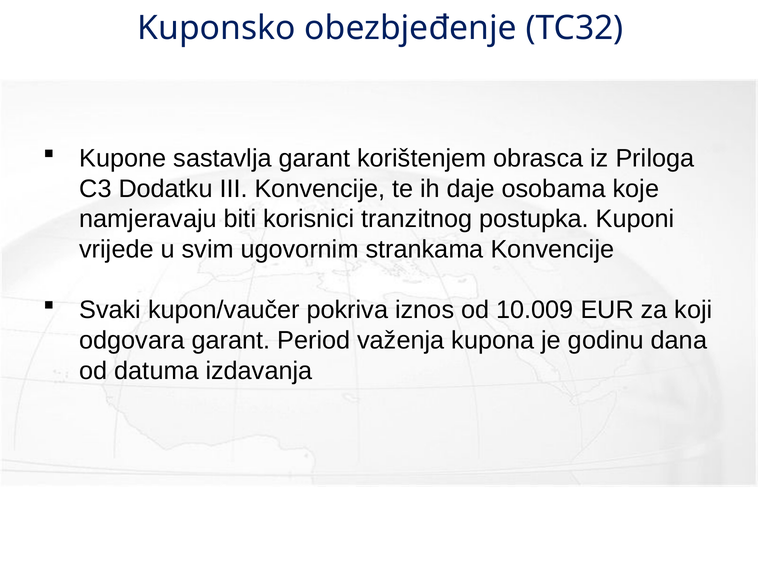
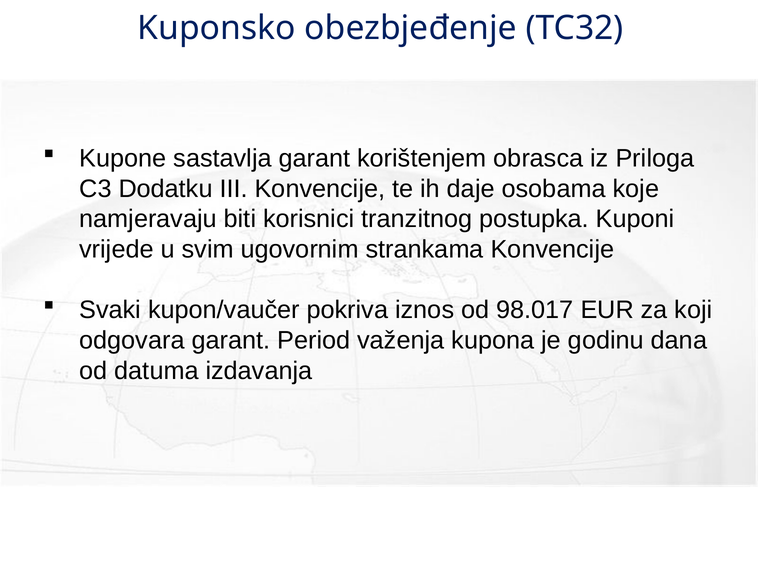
10.009: 10.009 -> 98.017 (535, 310)
